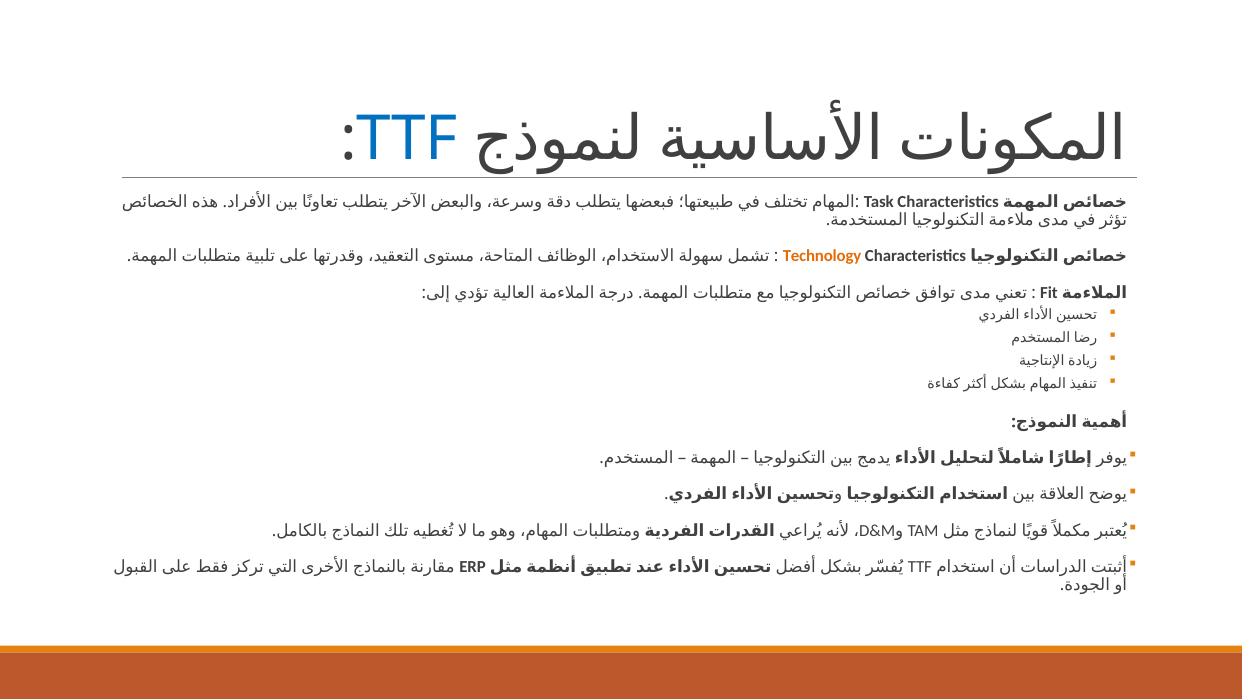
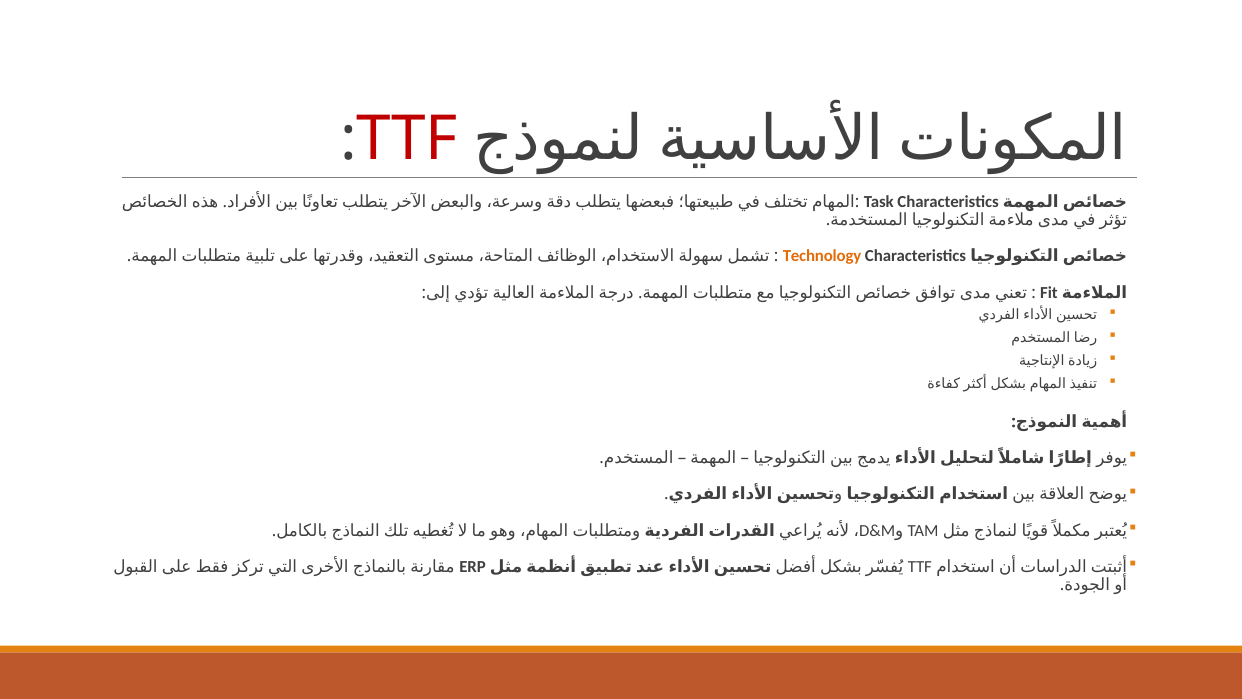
TTF colour: blue -> red (407, 139)
